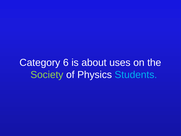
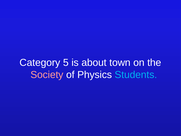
6: 6 -> 5 (66, 63)
uses: uses -> town (120, 63)
Society colour: light green -> pink (47, 75)
